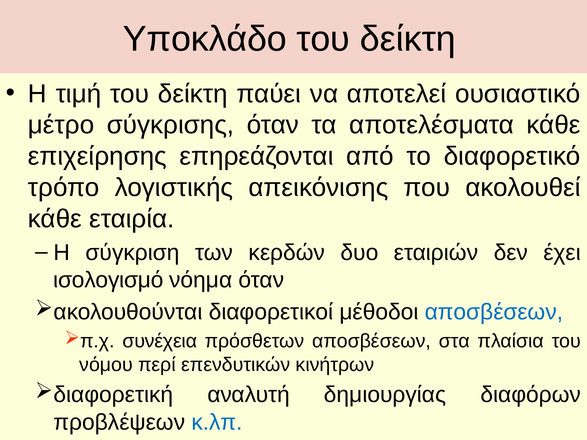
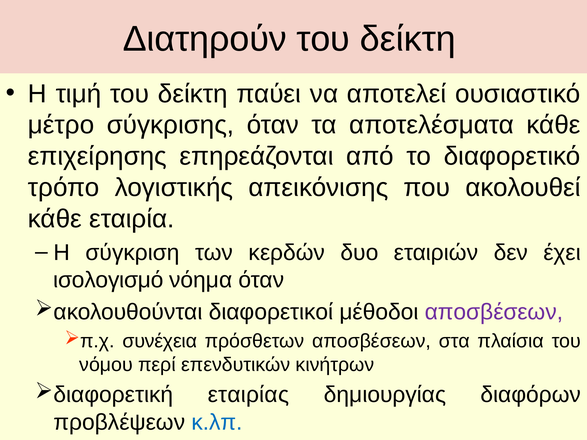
Υποκλάδο: Υποκλάδο -> Διατηρούν (205, 39)
αποσβέσεων colour: blue -> purple (494, 312)
αναλυτή: αναλυτή -> εταιρίας (248, 395)
